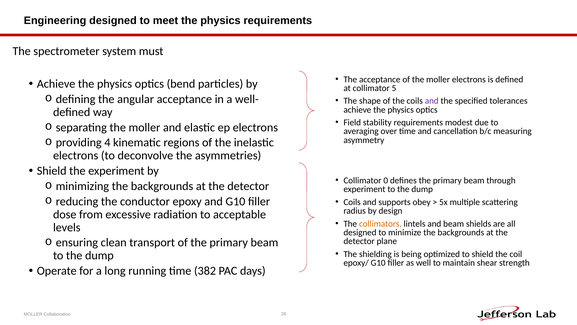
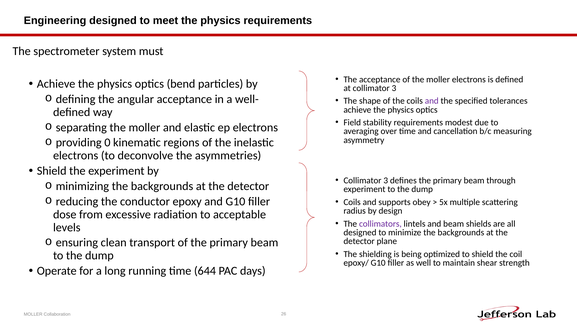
at collimator 5: 5 -> 3 (394, 88)
4: 4 -> 0 (107, 142)
0: 0 -> 3 (386, 180)
collimators colour: orange -> purple (380, 223)
382: 382 -> 644 (205, 271)
